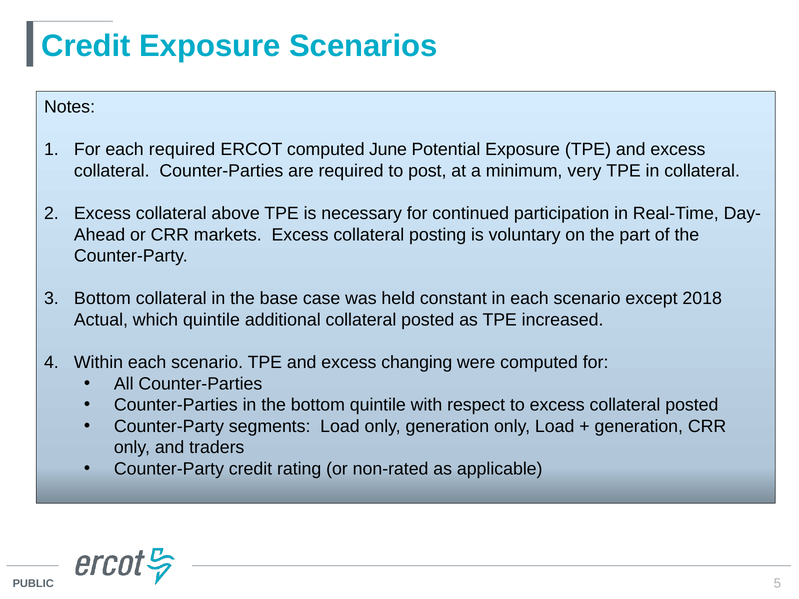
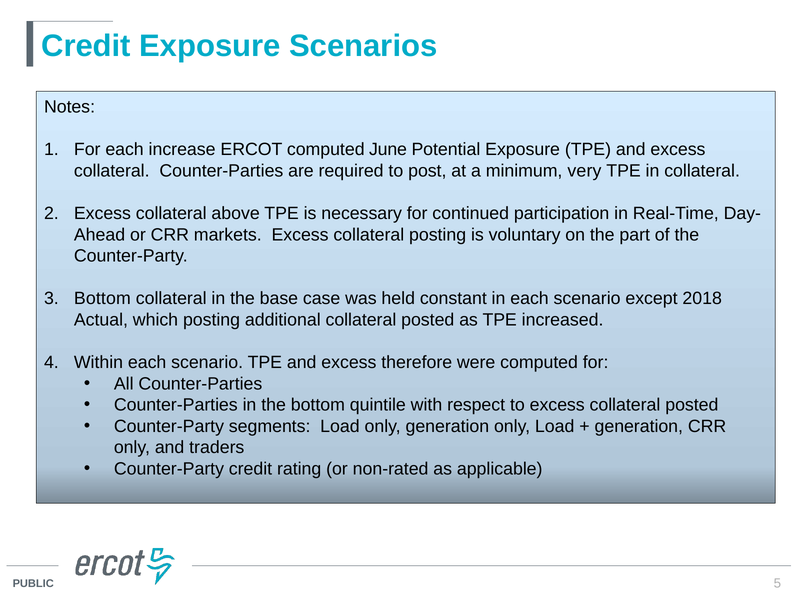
each required: required -> increase (182, 150)
which quintile: quintile -> posting (212, 320)
changing: changing -> therefore (417, 363)
